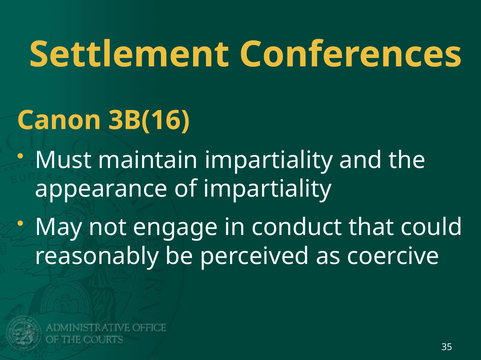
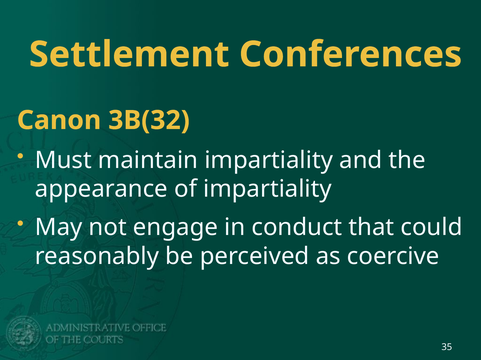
3B(16: 3B(16 -> 3B(32 (149, 121)
